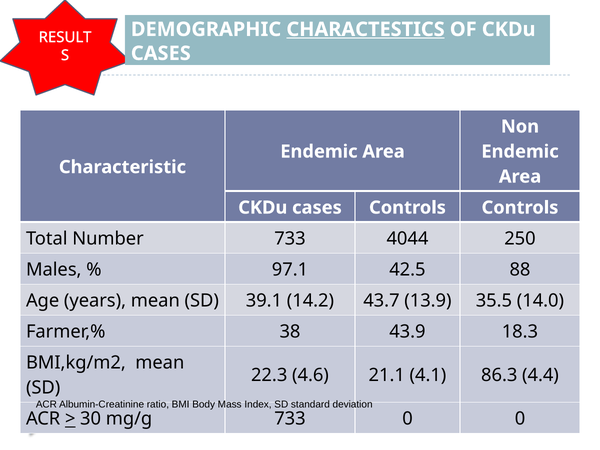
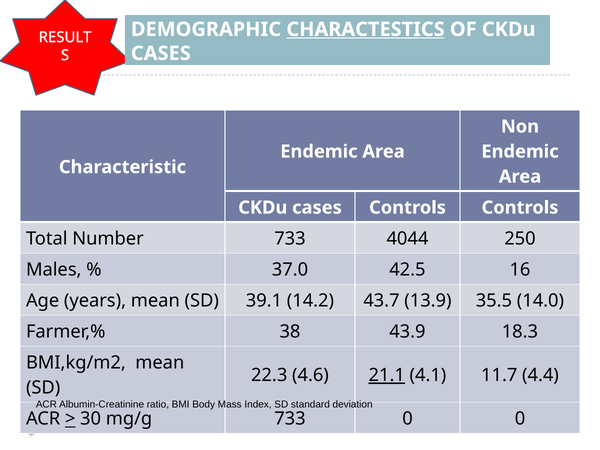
97.1: 97.1 -> 37.0 (290, 270)
88: 88 -> 16 (520, 270)
21.1 underline: none -> present (387, 375)
86.3: 86.3 -> 11.7 (499, 375)
